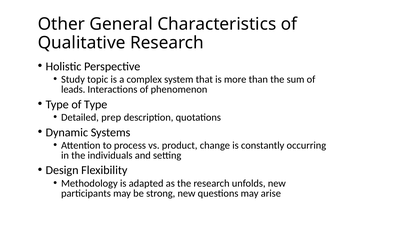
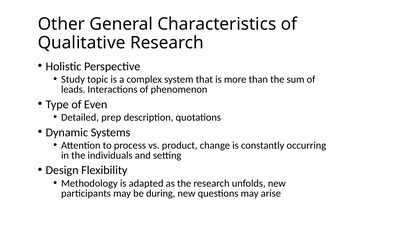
of Type: Type -> Even (96, 104)
strong: strong -> during (161, 193)
